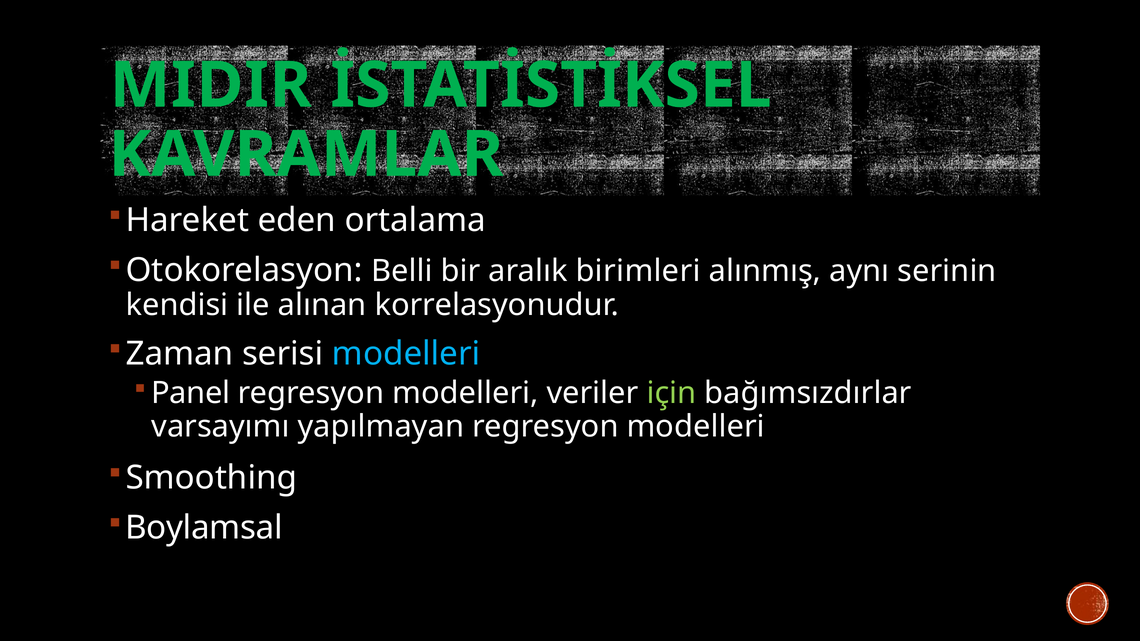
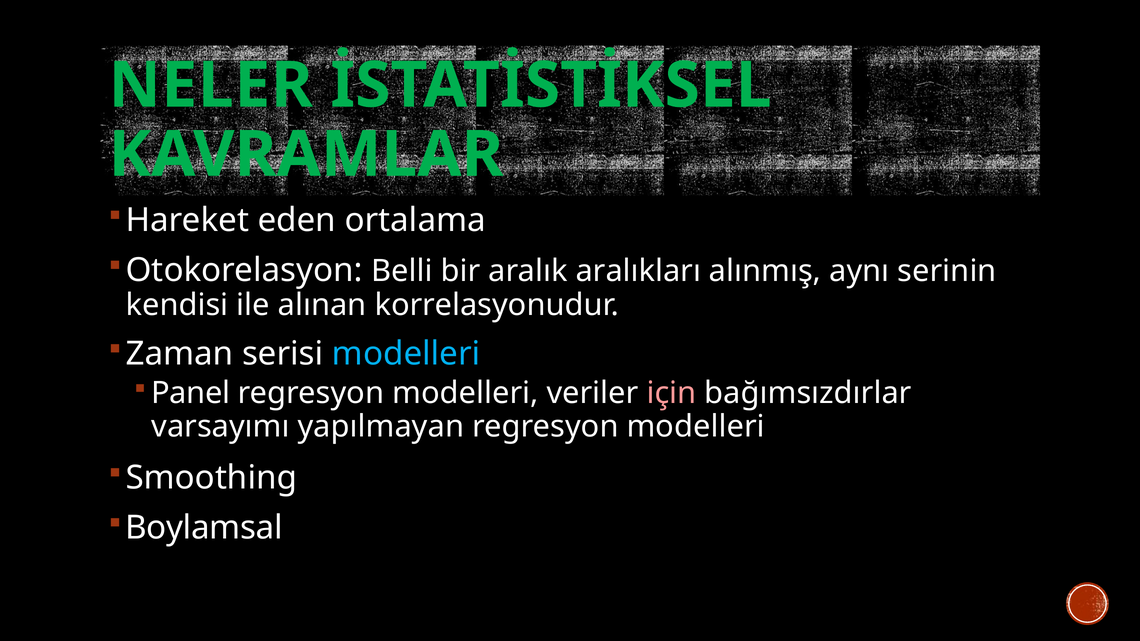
MIDIR: MIDIR -> NELER (211, 86)
birimleri: birimleri -> aralıkları (638, 271)
için colour: light green -> pink (671, 393)
